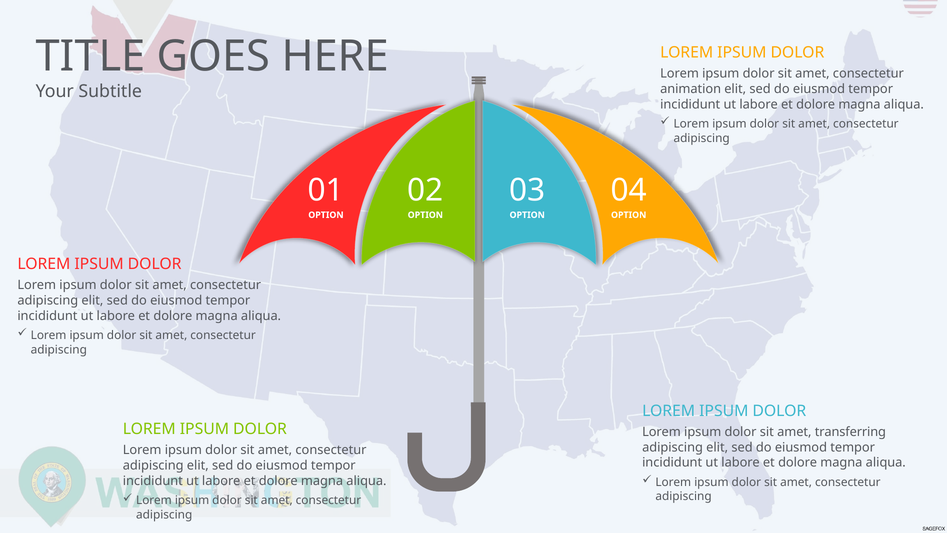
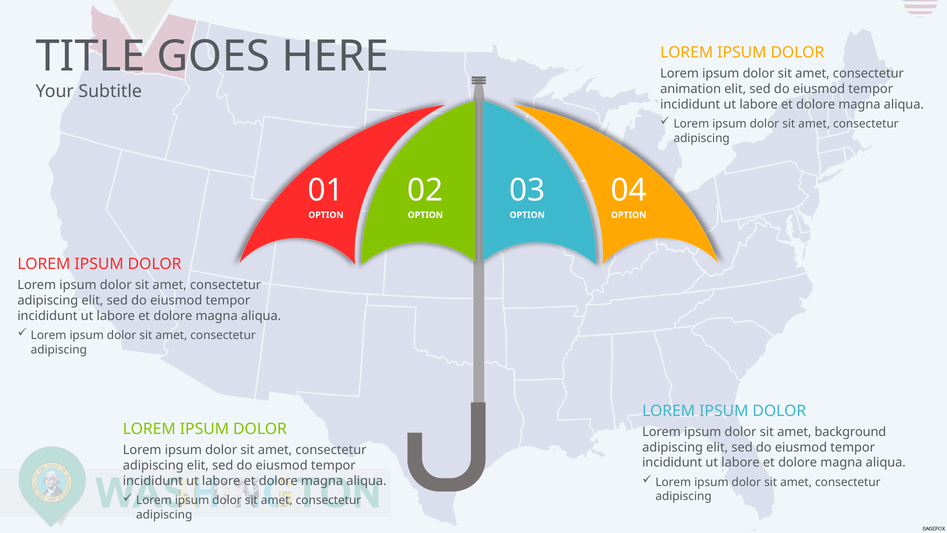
transferring: transferring -> background (850, 432)
